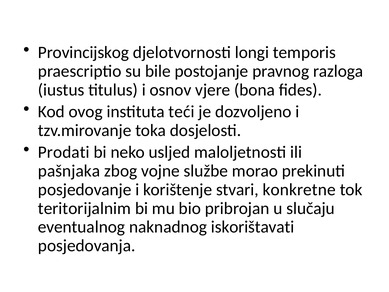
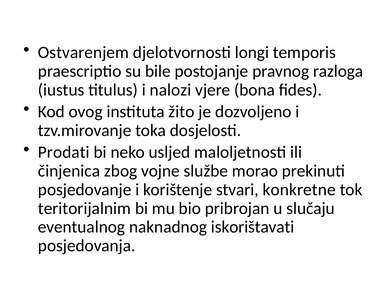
Provincijskog: Provincijskog -> Ostvarenjem (83, 52)
osnov: osnov -> nalozi (170, 90)
teći: teći -> žito (181, 112)
pašnjaka: pašnjaka -> činjenica (69, 171)
